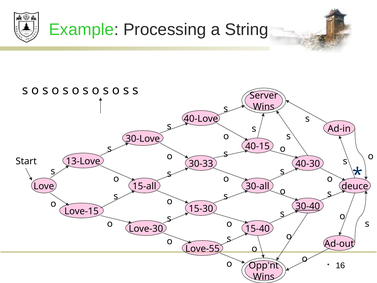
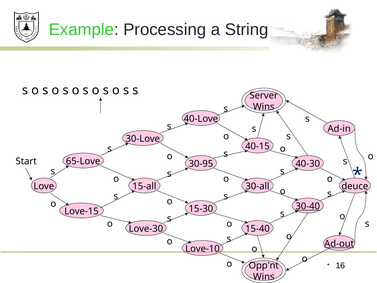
13-Love: 13-Love -> 65-Love (83, 161)
30-33: 30-33 -> 30-95 (201, 164)
Ad-out underline: none -> present (339, 243)
Love-55: Love-55 -> Love-10 (202, 248)
